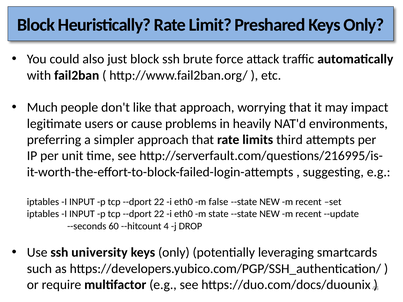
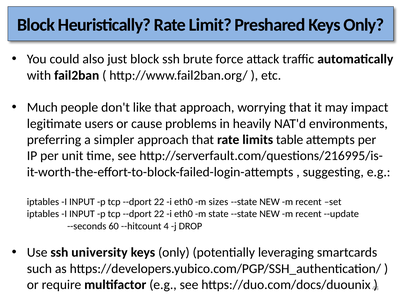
third: third -> table (290, 140)
false: false -> sizes (218, 202)
